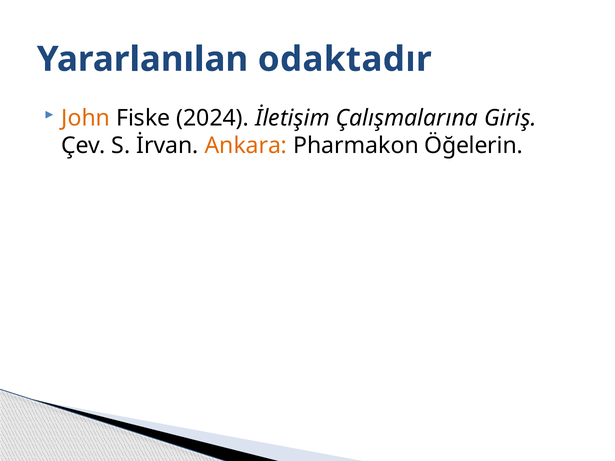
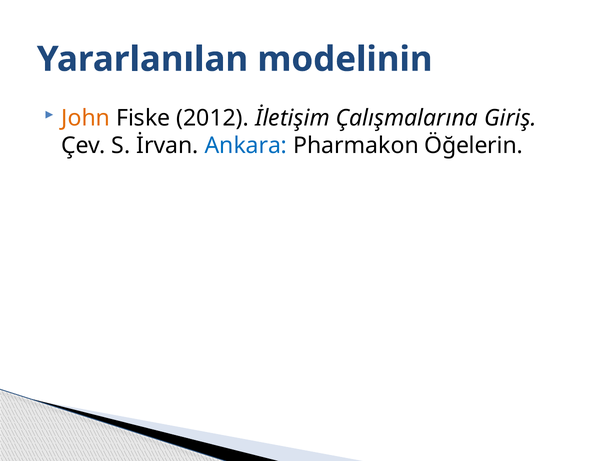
odaktadır: odaktadır -> modelinin (345, 59)
2024: 2024 -> 2012 (213, 118)
Ankara colour: orange -> blue (246, 146)
